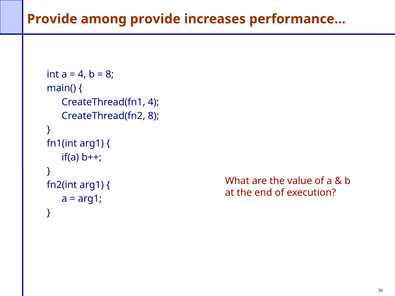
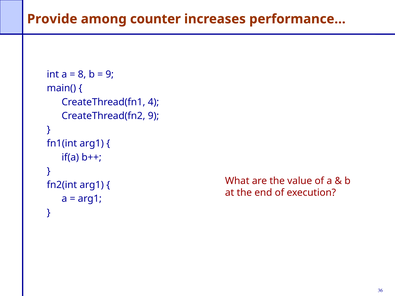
among provide: provide -> counter (155, 19)
4: 4 -> 8 (82, 74)
8: 8 -> 9 (110, 74)
CreateThread(fn2 8: 8 -> 9 (153, 116)
